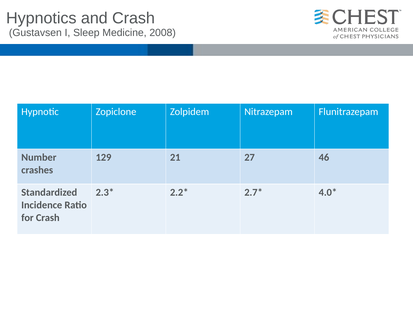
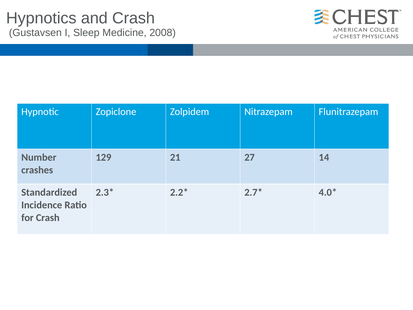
46: 46 -> 14 (324, 157)
